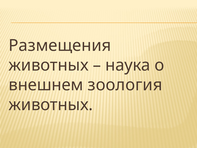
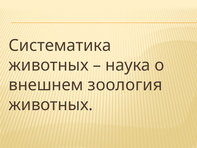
Размещения: Размещения -> Систематика (60, 45)
